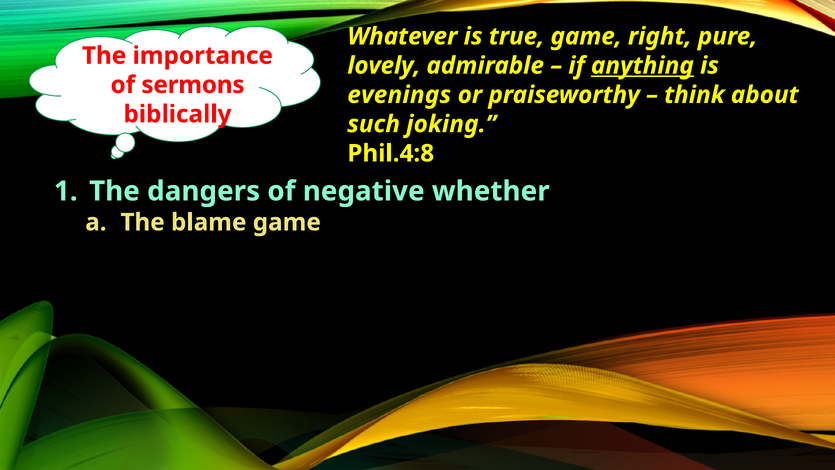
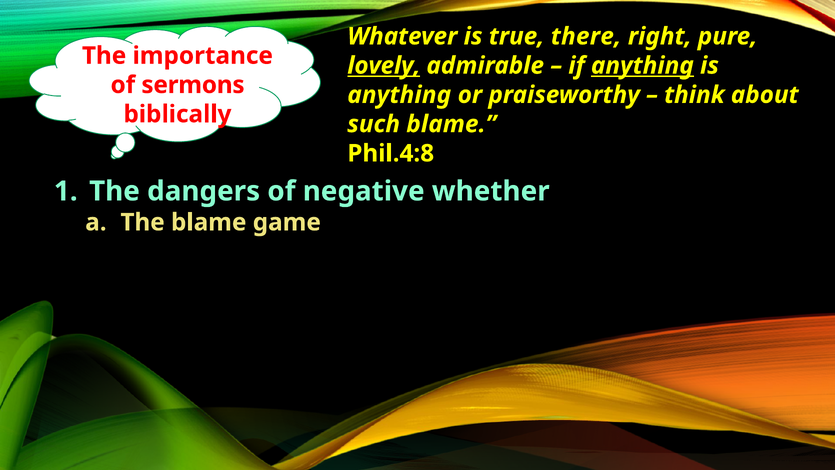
true game: game -> there (586, 36)
lovely underline: none -> present (384, 66)
evenings: evenings -> anything (399, 95)
such joking: joking -> blame (451, 124)
